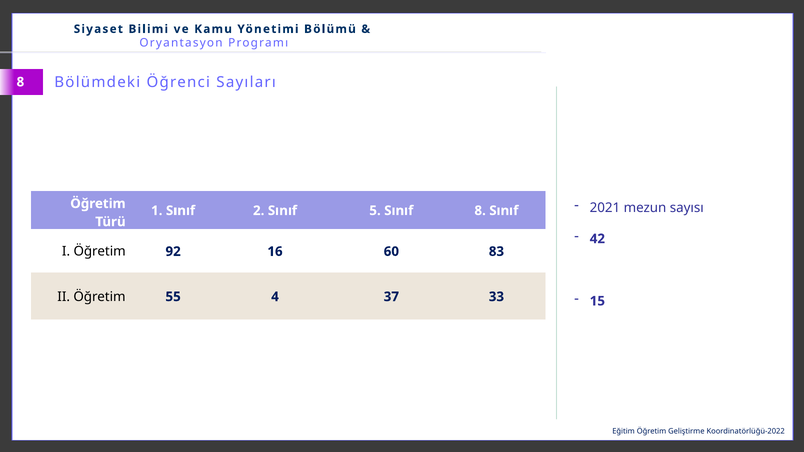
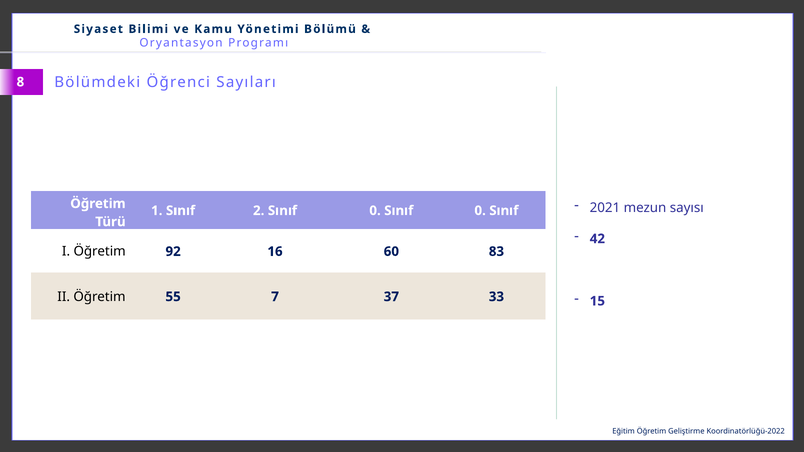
2 Sınıf 5: 5 -> 0 (375, 211)
8: 8 -> 0 (480, 211)
4: 4 -> 7 (275, 297)
